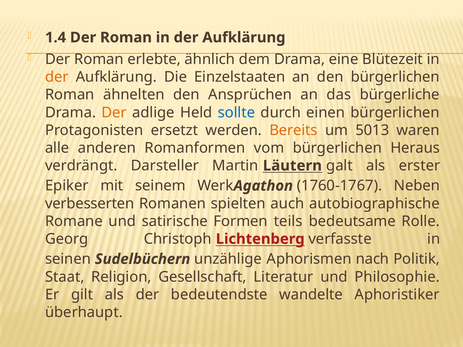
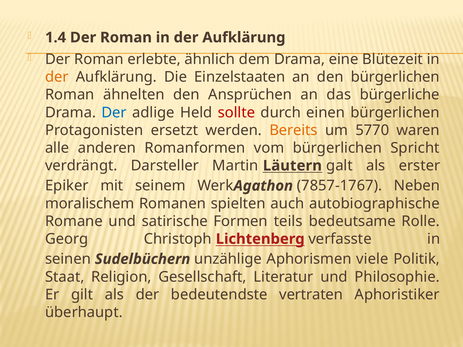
Der colour: orange -> blue (114, 113)
sollte colour: blue -> red (236, 113)
5013: 5013 -> 5770 (372, 130)
Heraus: Heraus -> Spricht (415, 148)
1760-1767: 1760-1767 -> 7857-1767 (339, 186)
verbesserten: verbesserten -> moralischem (90, 204)
nach: nach -> viele (372, 259)
wandelte: wandelte -> vertraten (311, 295)
